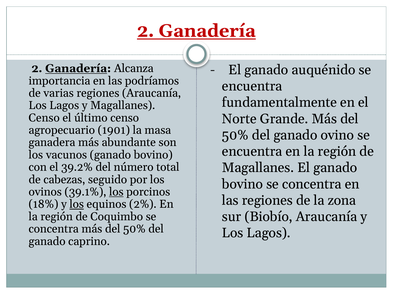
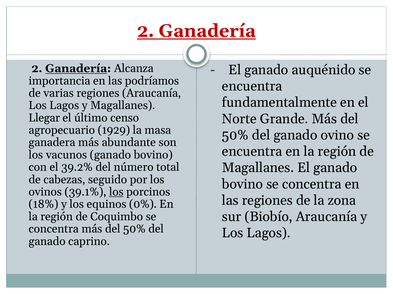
Censo: Censo -> Llegar (44, 118)
1901: 1901 -> 1929 (114, 130)
los underline: present -> none (77, 205)
2%: 2% -> 0% (143, 205)
